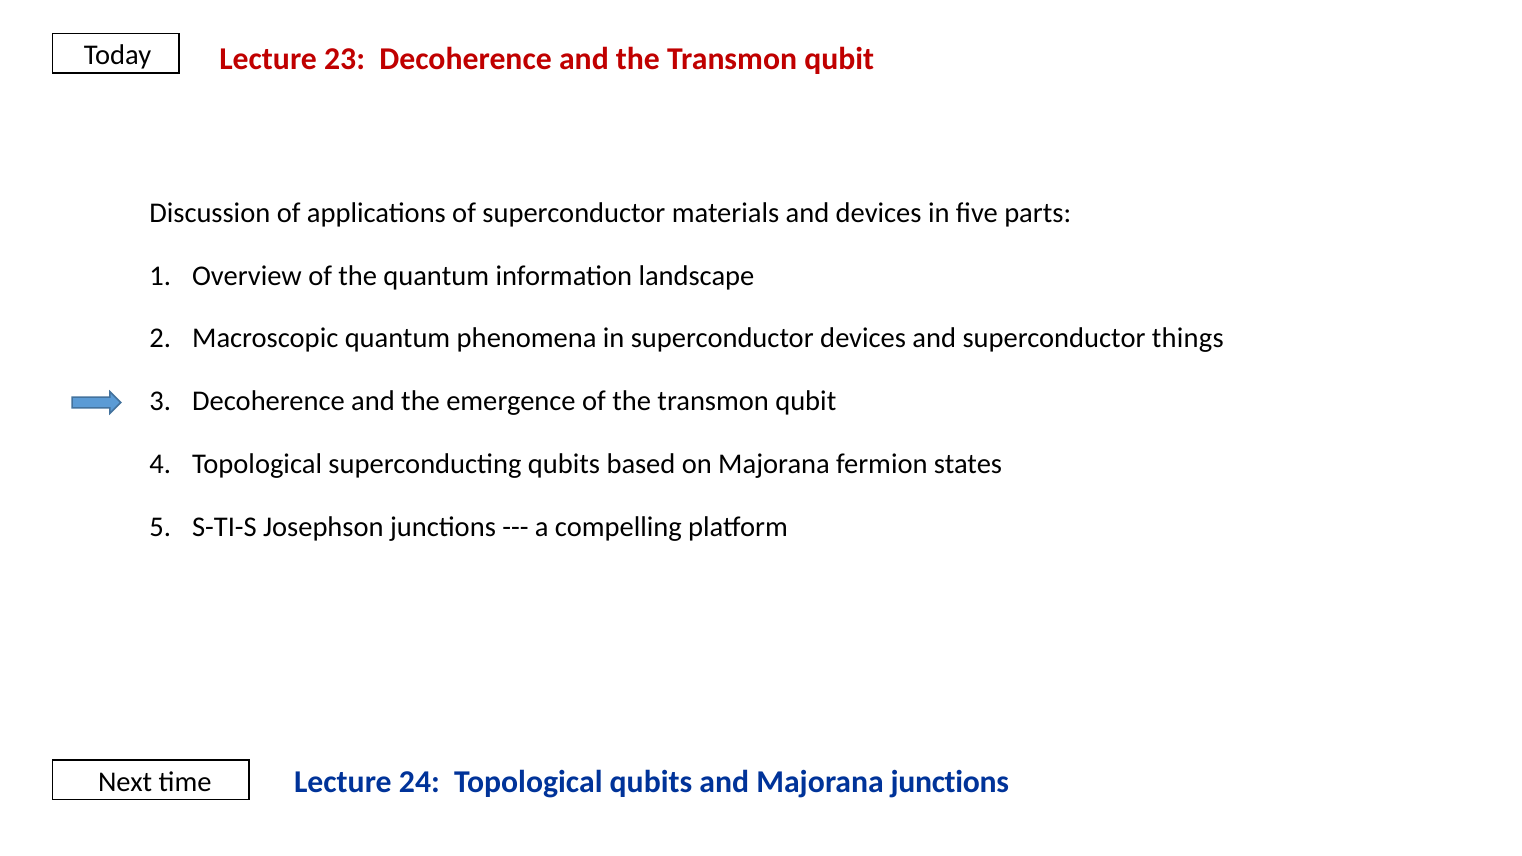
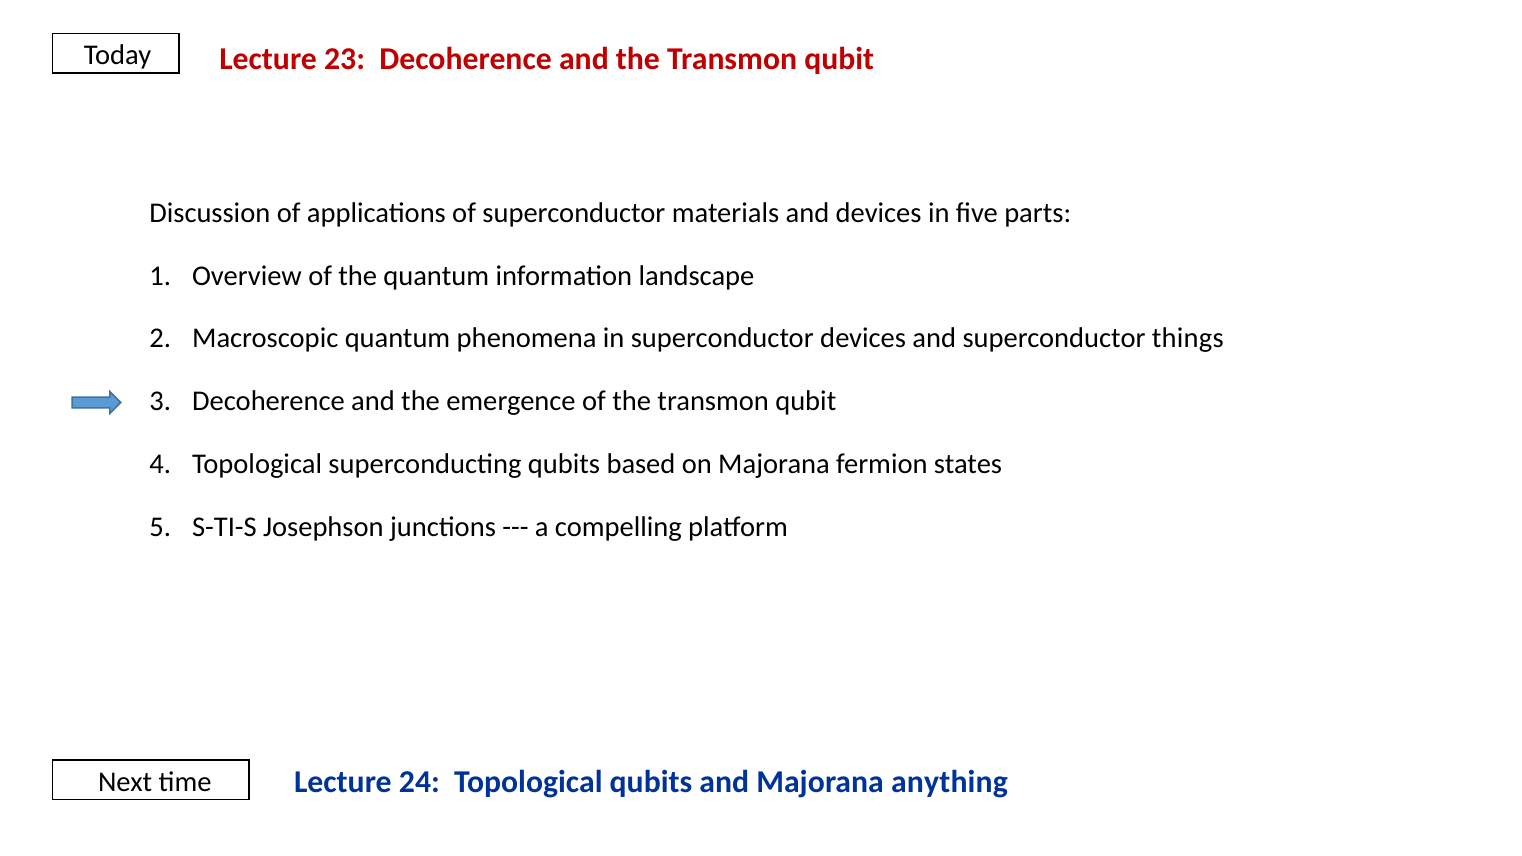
Majorana junctions: junctions -> anything (950, 782)
